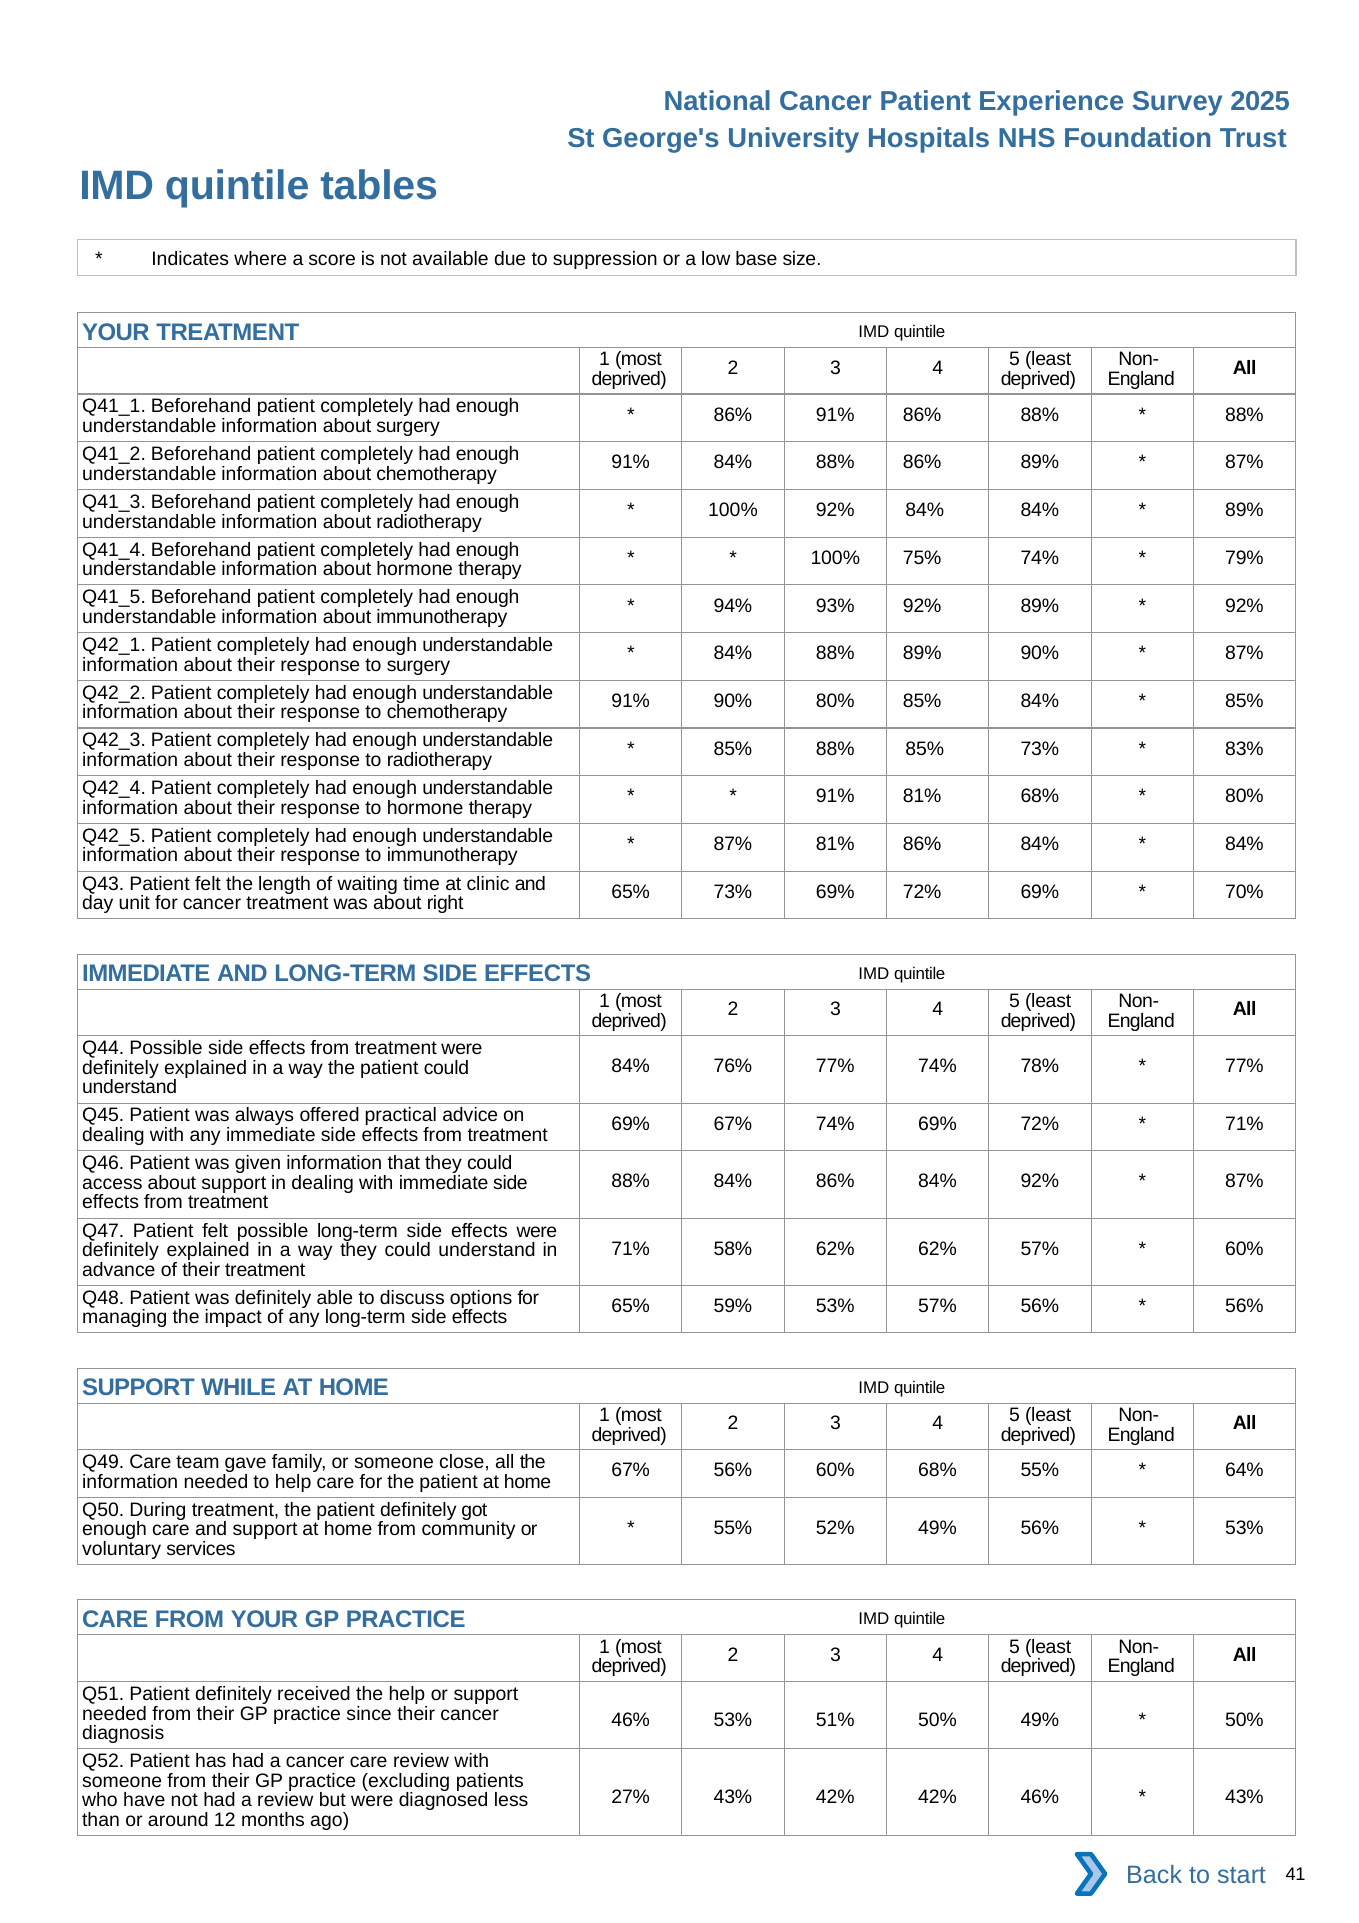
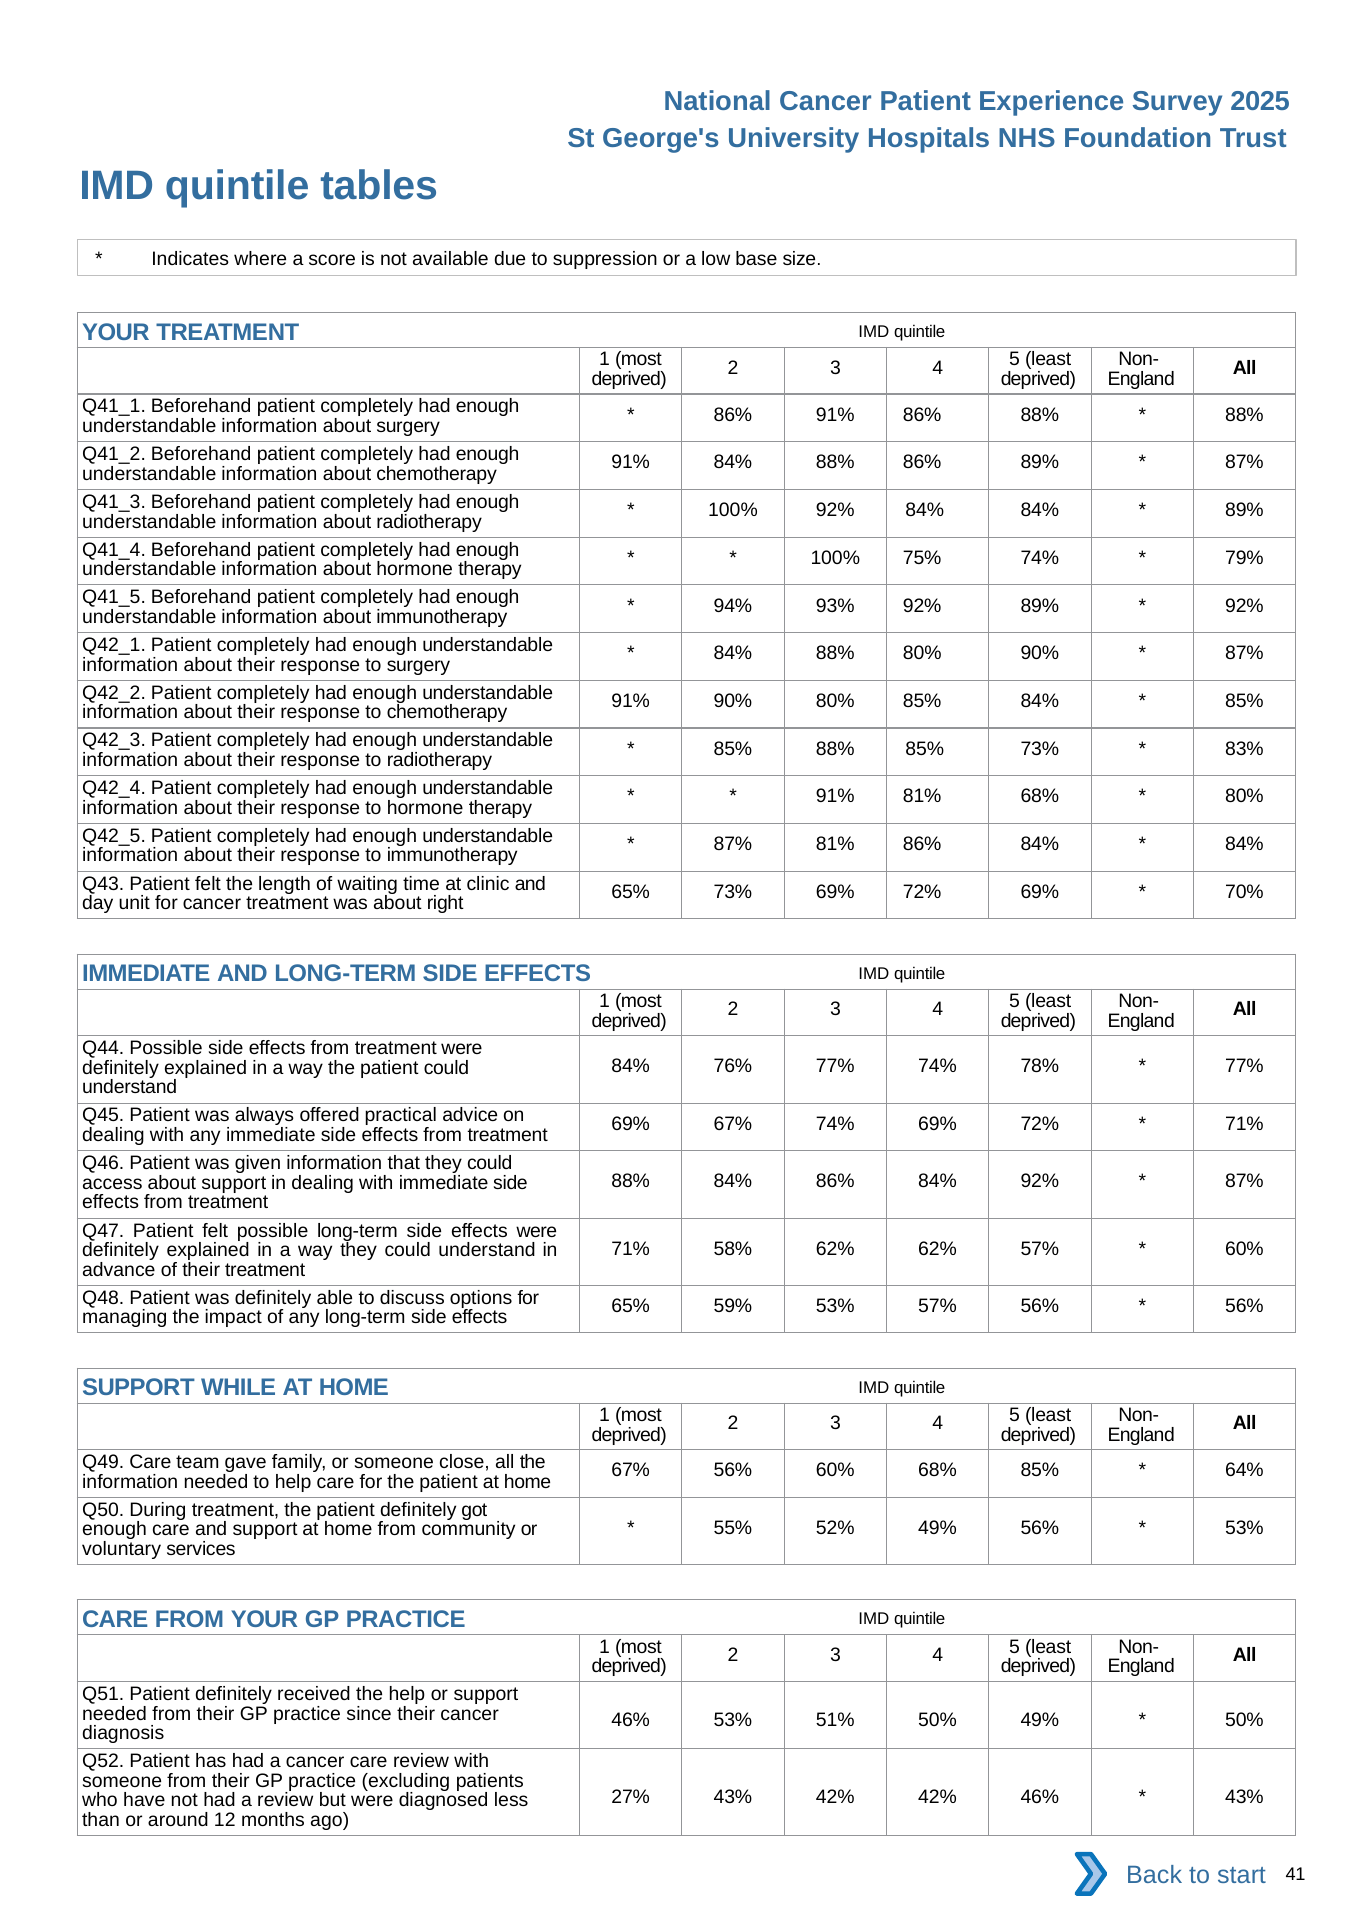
88% 89%: 89% -> 80% (922, 653)
68% 55%: 55% -> 85% (1040, 1471)
